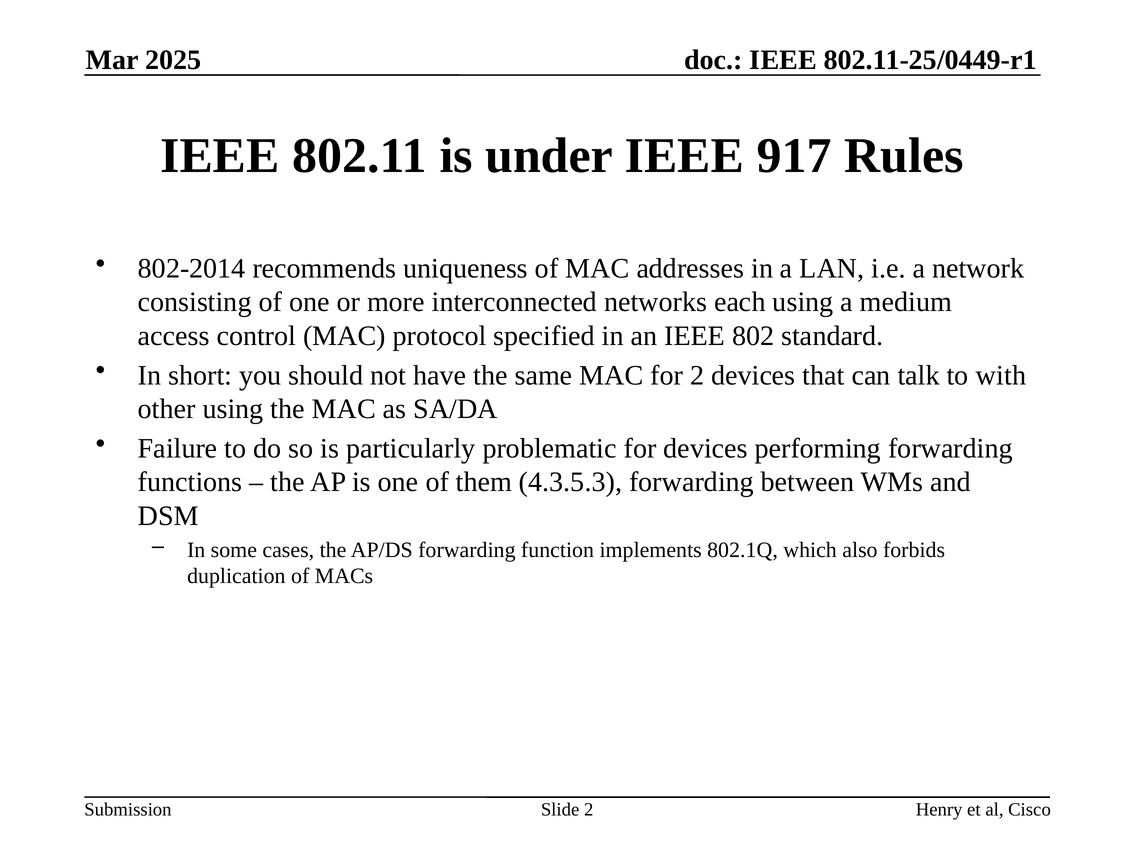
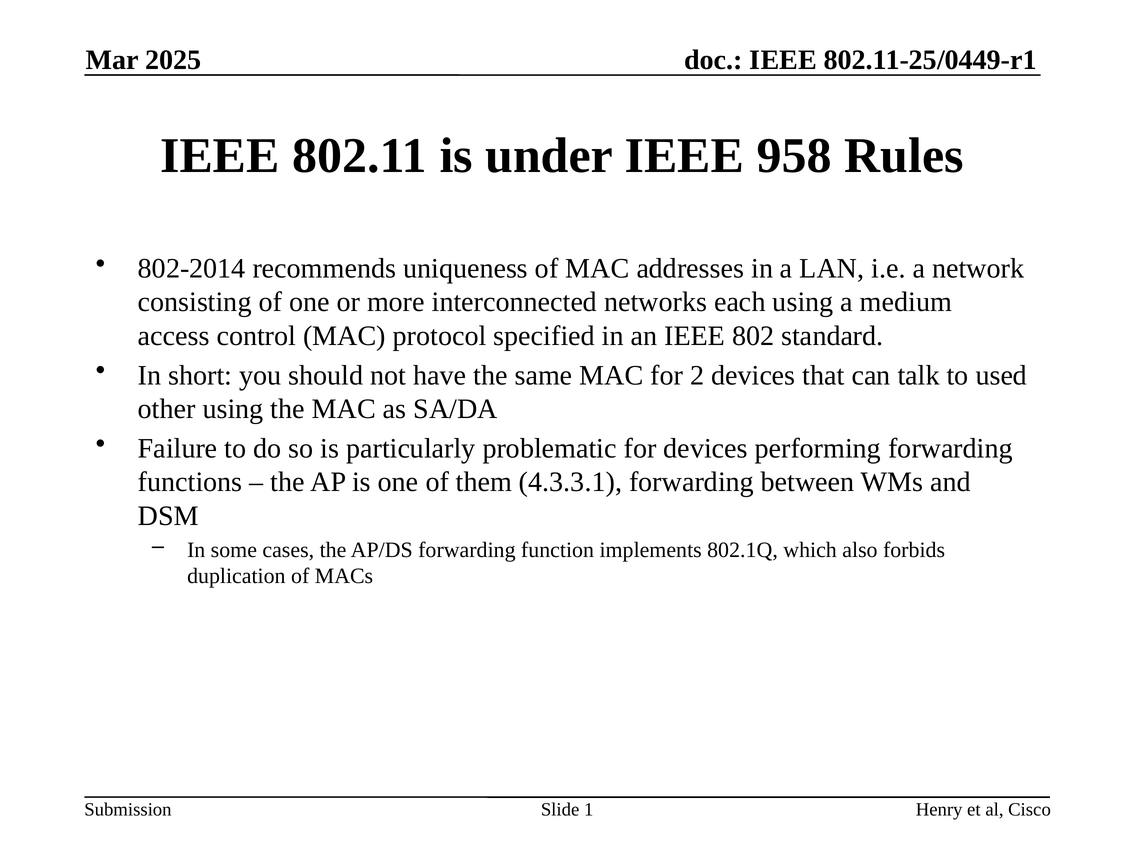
917: 917 -> 958 (794, 156)
with: with -> used (1001, 375)
4.3.5.3: 4.3.5.3 -> 4.3.3.1 (571, 482)
Slide 2: 2 -> 1 (589, 809)
